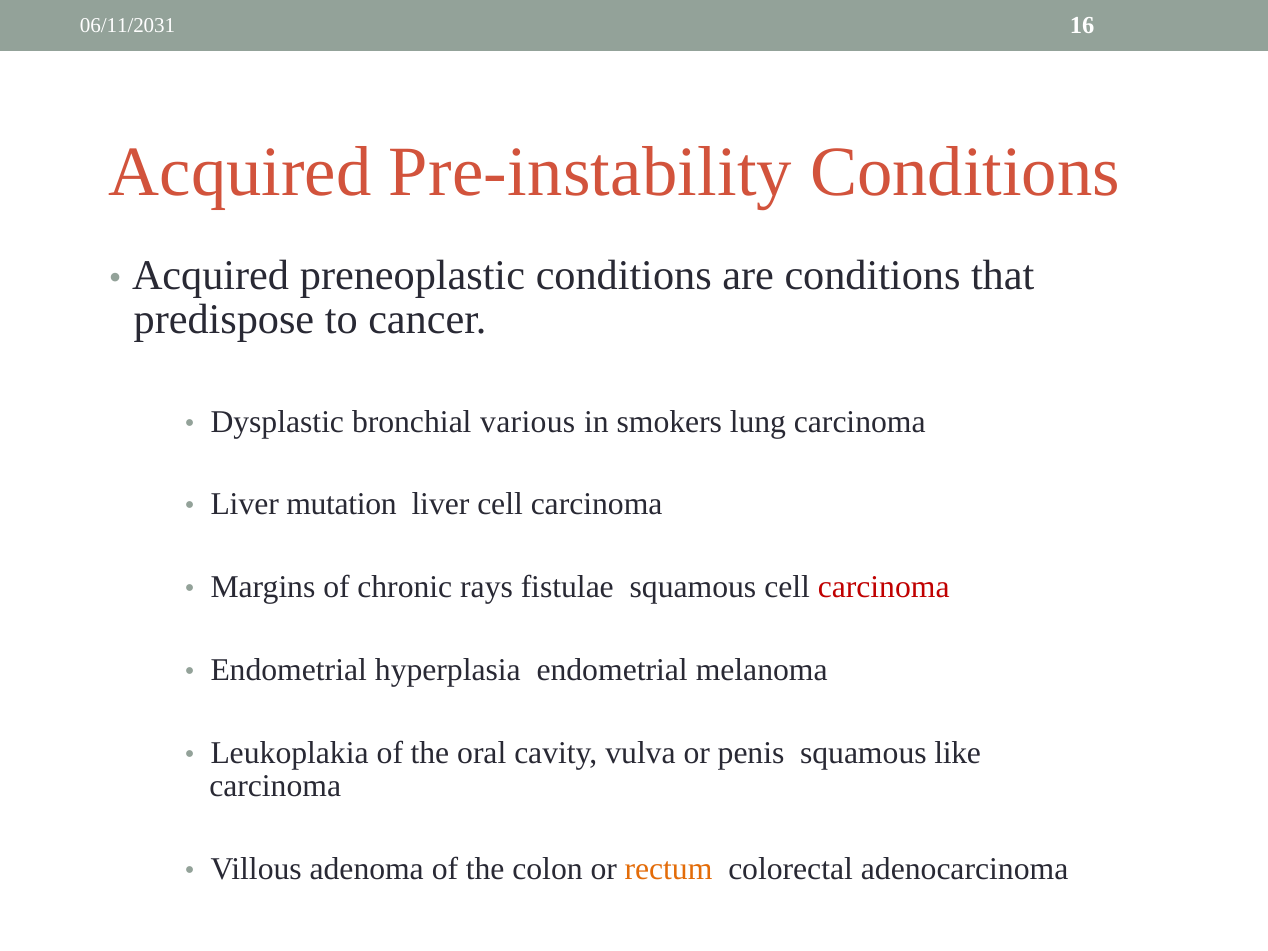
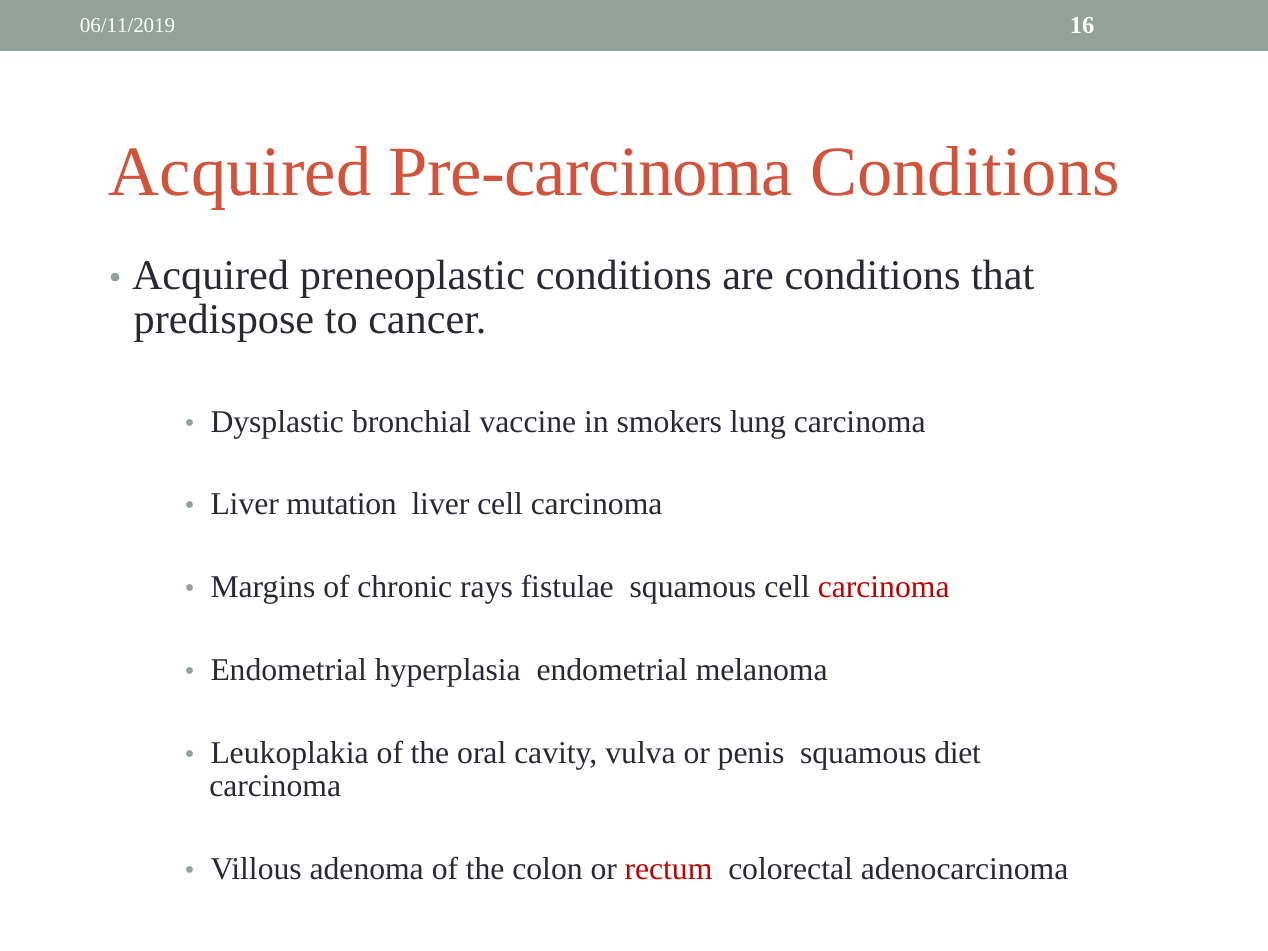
06/11/2031: 06/11/2031 -> 06/11/2019 (128, 26)
Pre-instability: Pre-instability -> Pre-carcinoma (591, 172)
various: various -> vaccine (528, 422)
like: like -> diet (958, 753)
rectum colour: orange -> red (669, 869)
